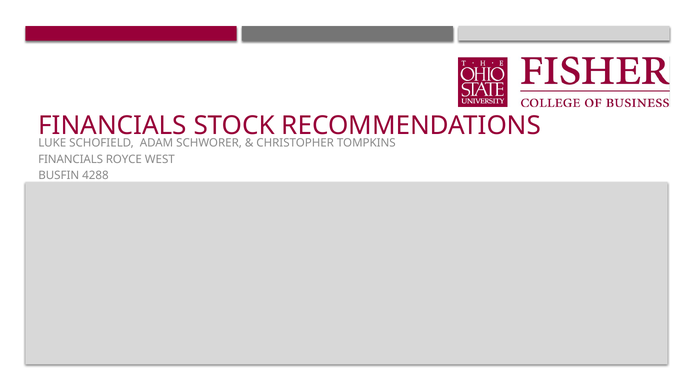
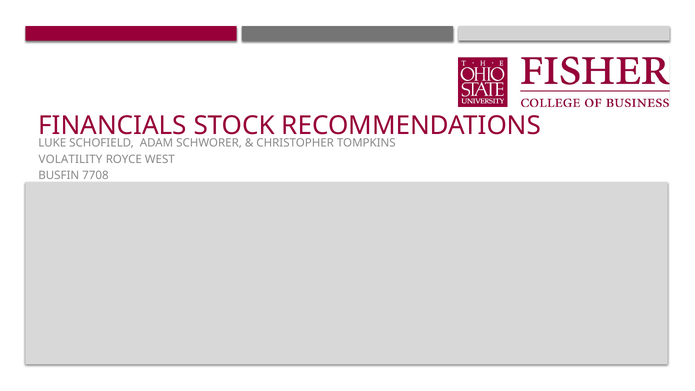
FINANCIALS: FINANCIALS -> VOLATILITY (70, 159)
4288: 4288 -> 7708 (95, 176)
